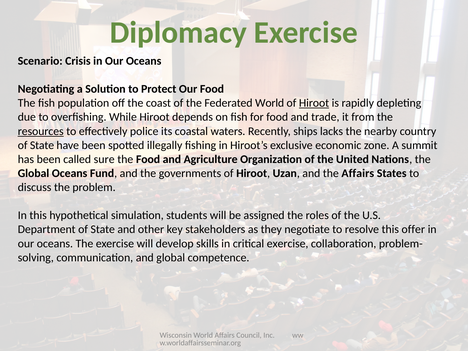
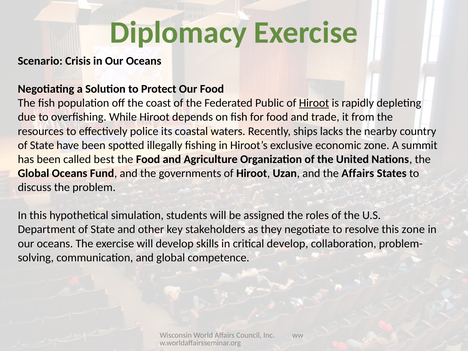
Federated World: World -> Public (270, 103)
resources underline: present -> none (41, 131)
sure: sure -> best (104, 159)
this offer: offer -> zone (413, 229)
critical exercise: exercise -> develop (288, 243)
